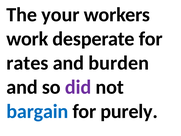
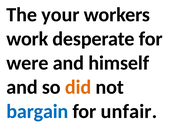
rates: rates -> were (27, 63)
burden: burden -> himself (119, 63)
did colour: purple -> orange (78, 87)
purely: purely -> unfair (129, 111)
